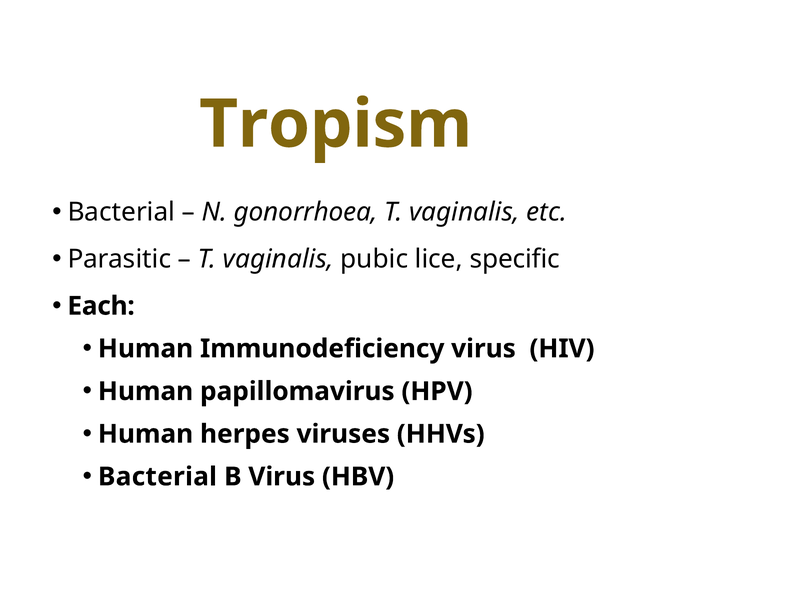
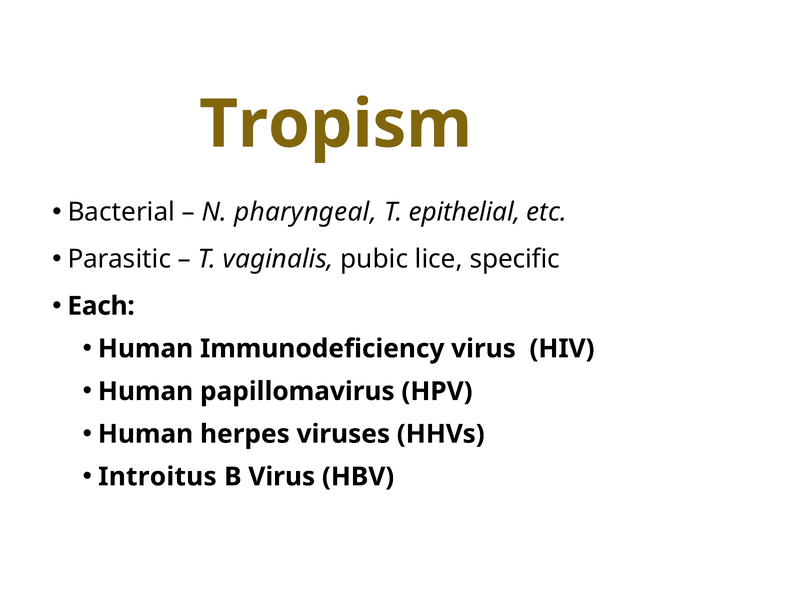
gonorrhoea: gonorrhoea -> pharyngeal (305, 212)
vaginalis: vaginalis -> epithelial (465, 212)
Bacterial: Bacterial -> Introitus (157, 477)
